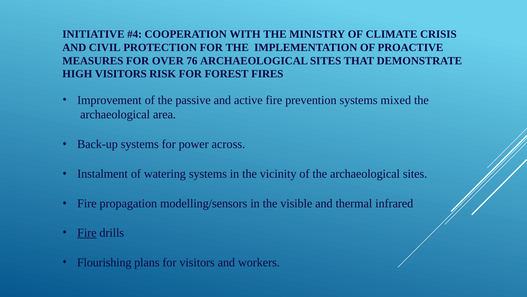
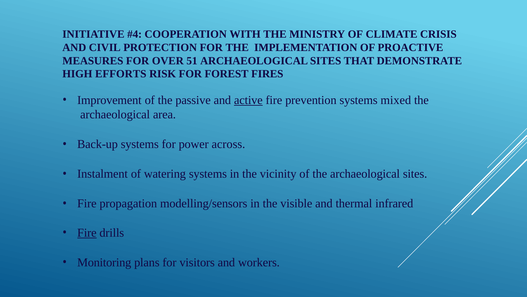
76: 76 -> 51 (192, 61)
HIGH VISITORS: VISITORS -> EFFORTS (121, 74)
active underline: none -> present (248, 100)
Flourishing: Flourishing -> Monitoring (104, 262)
